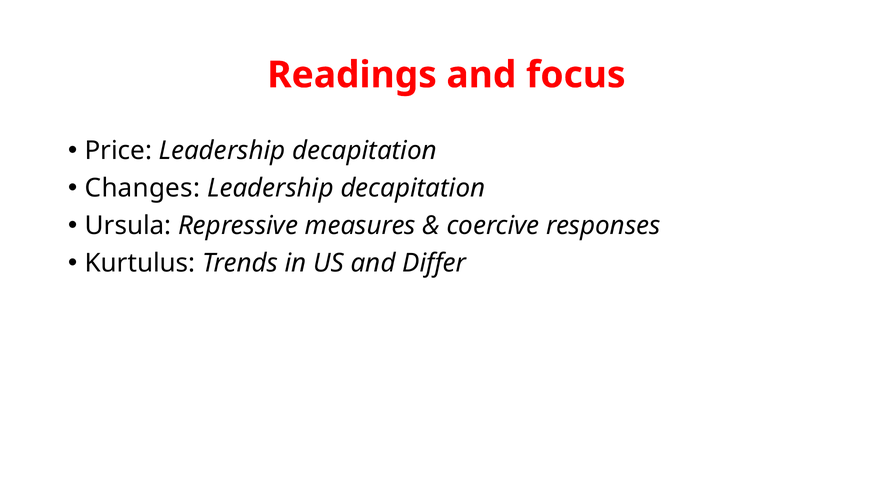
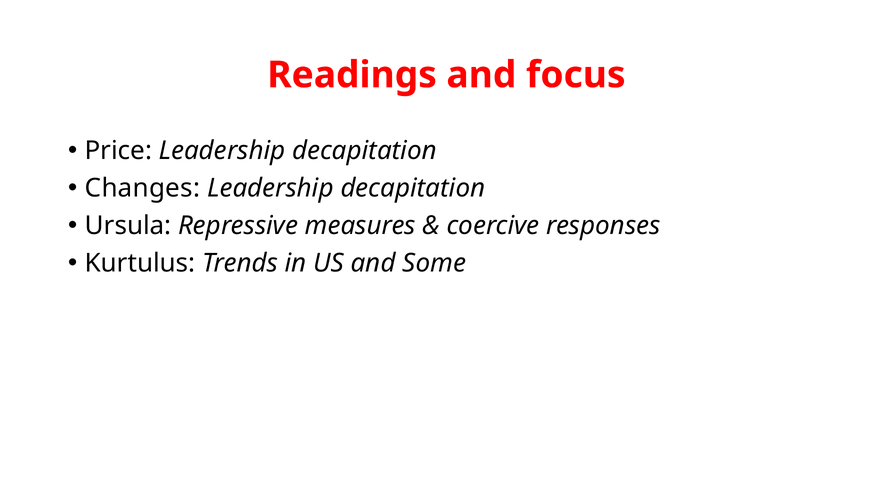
Differ: Differ -> Some (434, 263)
